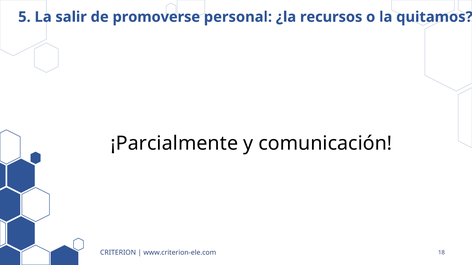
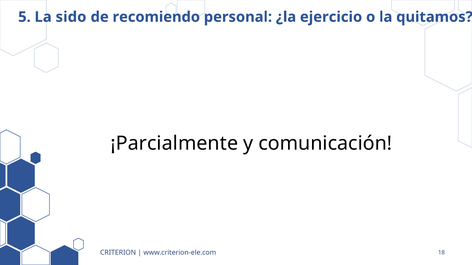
salir: salir -> sido (71, 17)
promoverse: promoverse -> recomiendo (156, 17)
recursos: recursos -> ejercicio (331, 17)
